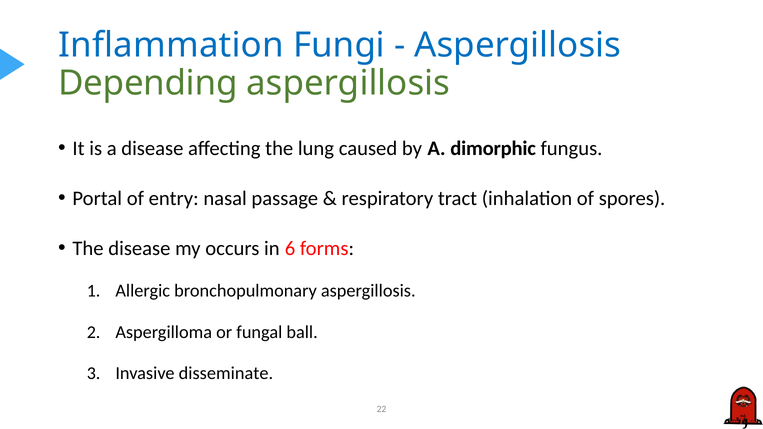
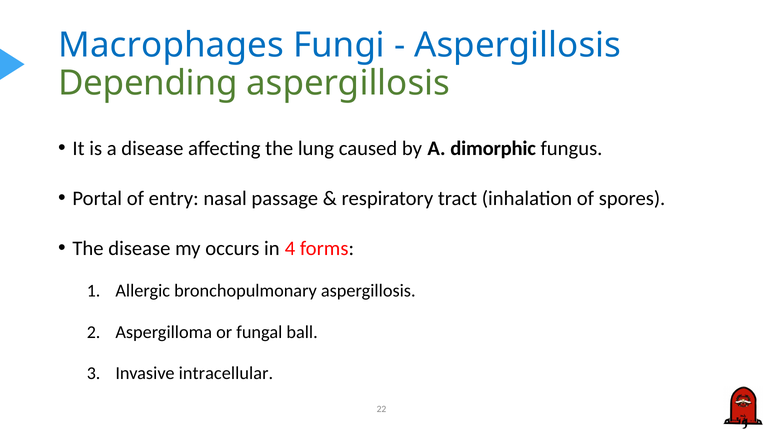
Inflammation: Inflammation -> Macrophages (171, 45)
6: 6 -> 4 (290, 248)
disseminate: disseminate -> intracellular (226, 373)
